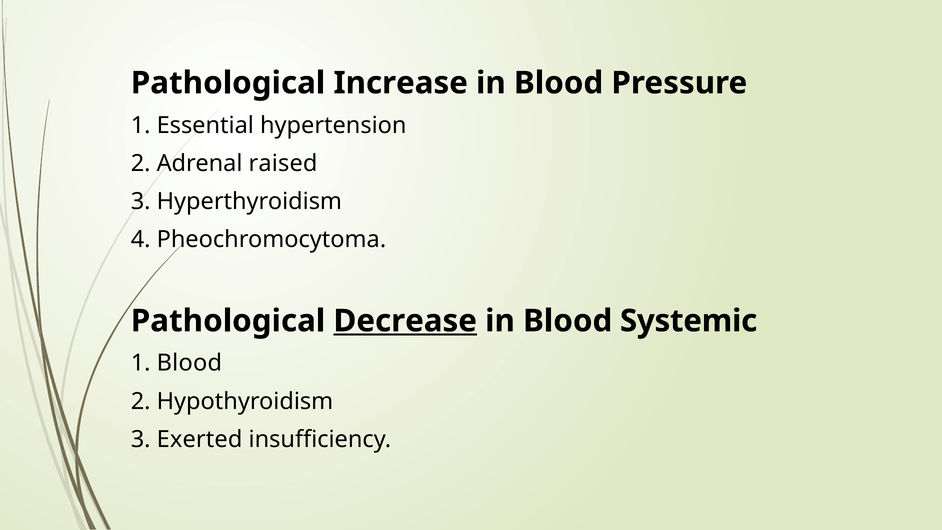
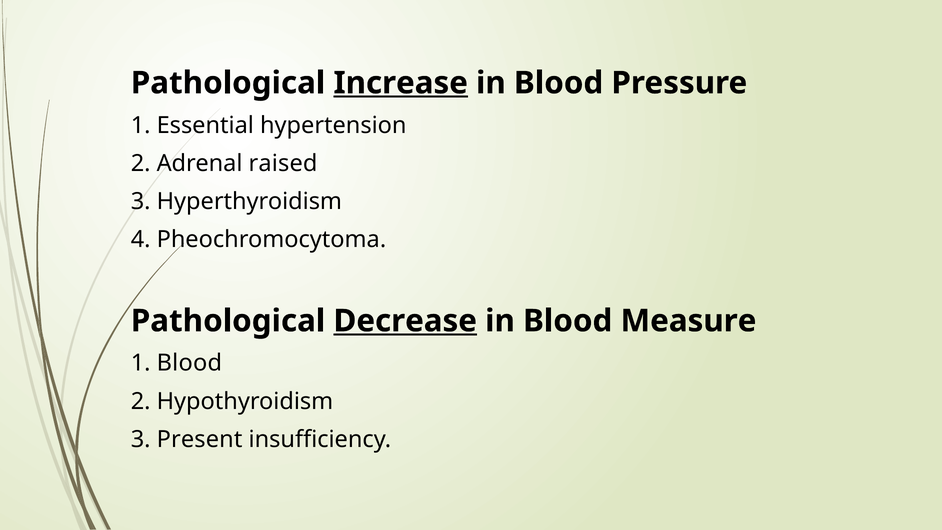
Increase underline: none -> present (401, 83)
Systemic: Systemic -> Measure (688, 321)
Exerted: Exerted -> Present (200, 439)
